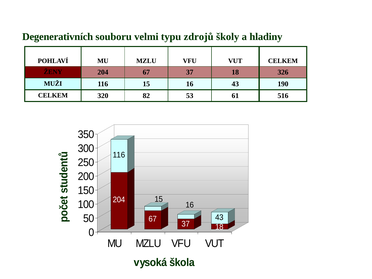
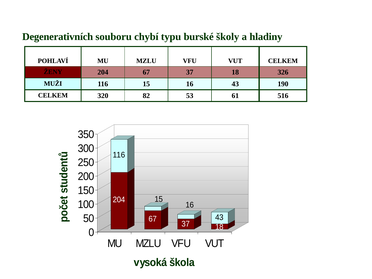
velmi: velmi -> chybí (146, 37)
zdrojů: zdrojů -> burské (199, 37)
